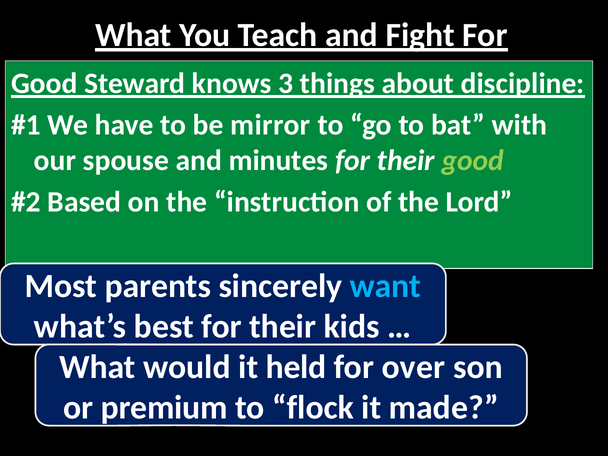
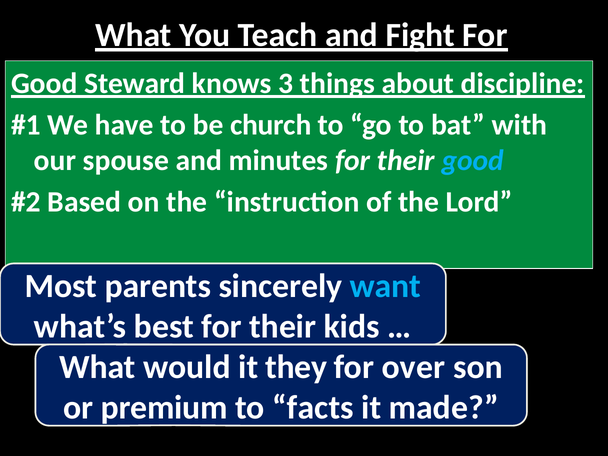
mirror: mirror -> church (271, 125)
good colour: light green -> light blue (473, 160)
held: held -> they (296, 367)
flock: flock -> facts (313, 408)
